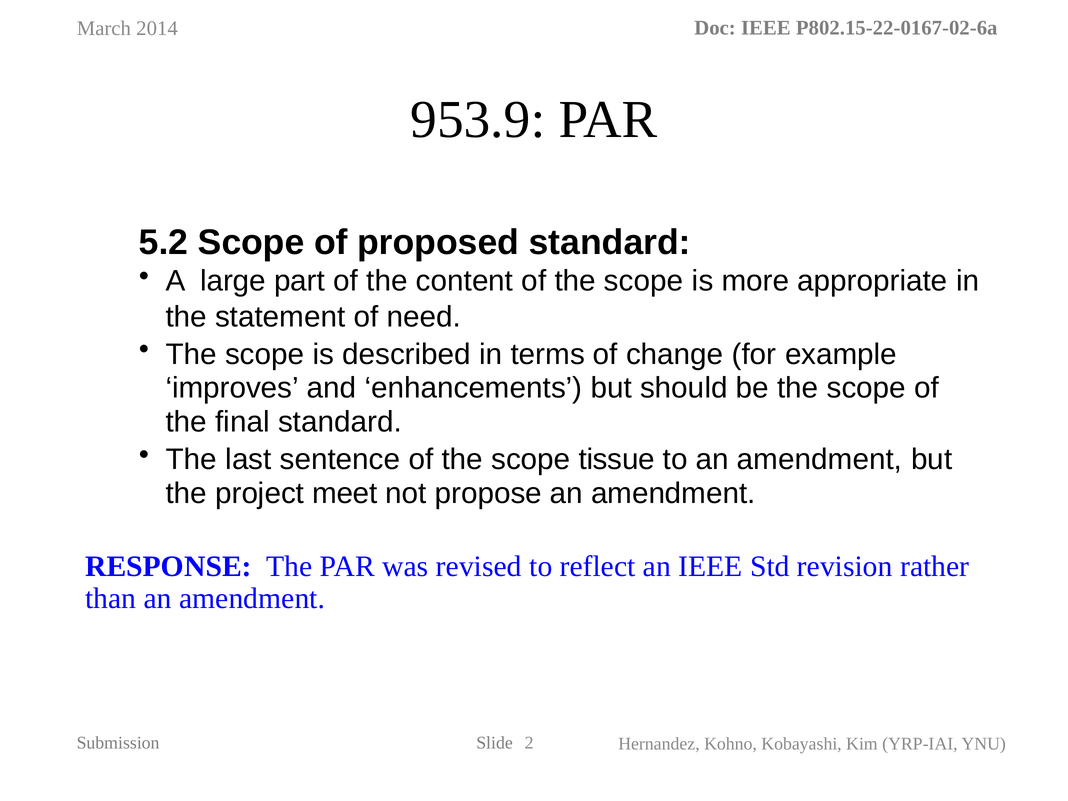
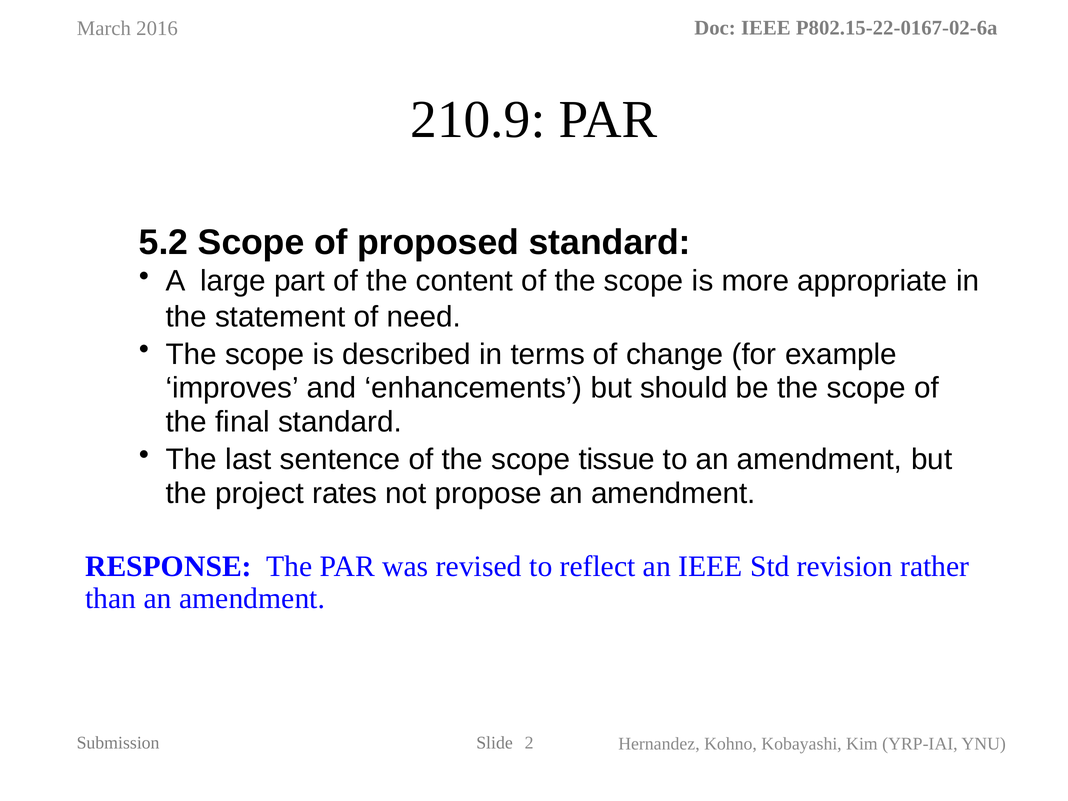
2014: 2014 -> 2016 (157, 28)
953.9: 953.9 -> 210.9 (478, 120)
meet: meet -> rates (345, 493)
